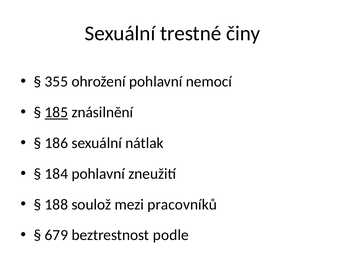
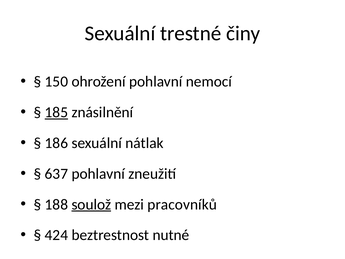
355: 355 -> 150 (56, 82)
184: 184 -> 637 (56, 174)
soulož underline: none -> present (91, 204)
679: 679 -> 424 (56, 235)
podle: podle -> nutné (171, 235)
